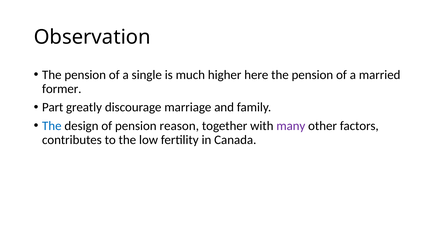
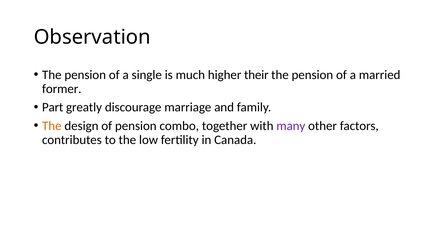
here: here -> their (256, 75)
The colour: blue -> orange (52, 126)
reason: reason -> combo (179, 126)
